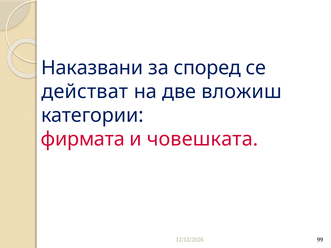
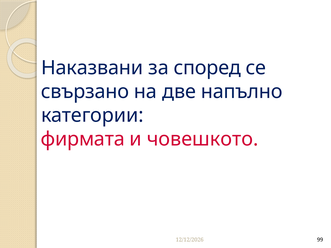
действат: действат -> свързано (85, 92)
вложиш: вложиш -> напълно (242, 92)
човешката: човешката -> човешкото (203, 139)
